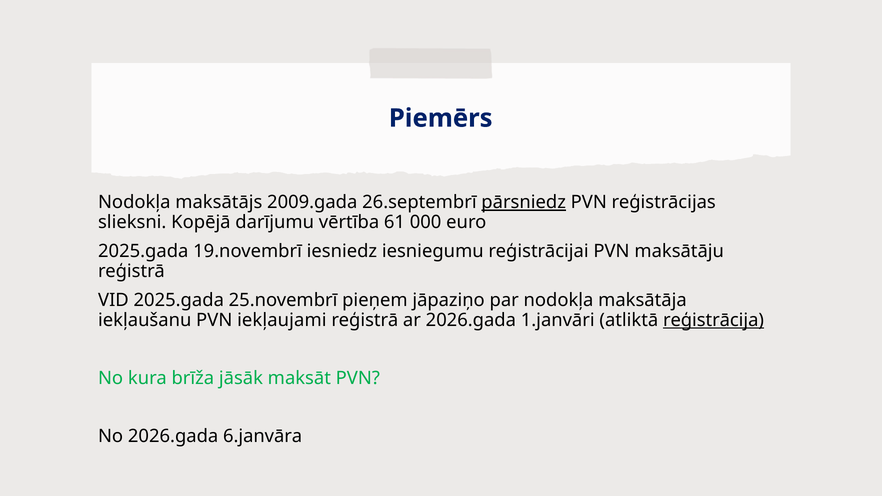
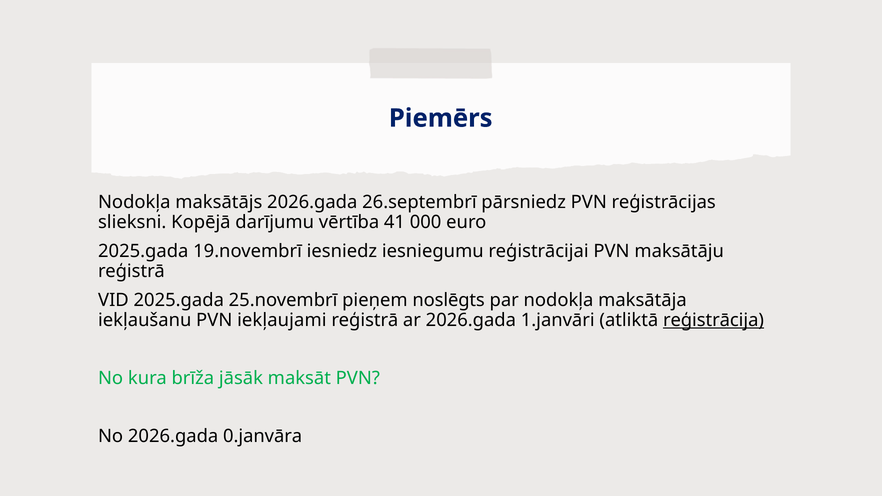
maksātājs 2009.gada: 2009.gada -> 2026.gada (312, 202)
pārsniedz underline: present -> none (524, 202)
61: 61 -> 41 (395, 222)
jāpaziņo: jāpaziņo -> noslēgts (449, 300)
6.janvāra: 6.janvāra -> 0.janvāra (263, 436)
